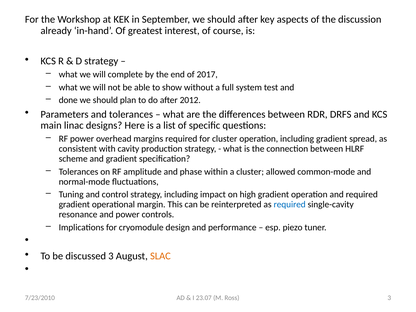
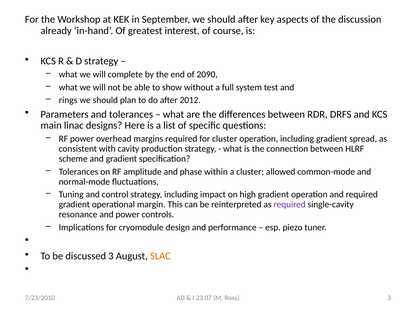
2017: 2017 -> 2090 (207, 74)
done: done -> rings (68, 100)
required colour: blue -> purple (290, 205)
